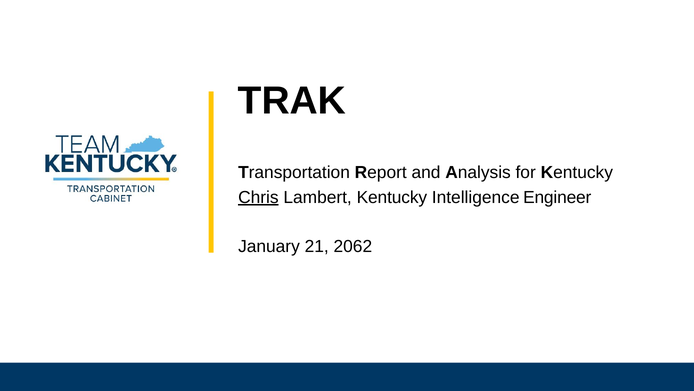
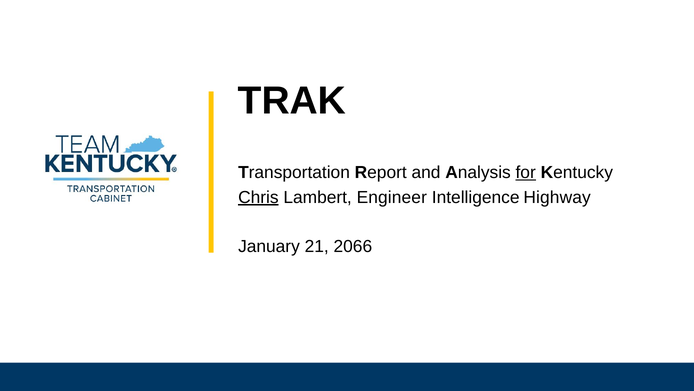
for underline: none -> present (526, 172)
Lambert Kentucky: Kentucky -> Engineer (392, 197)
Engineer: Engineer -> Highway (557, 197)
2062: 2062 -> 2066 (353, 246)
